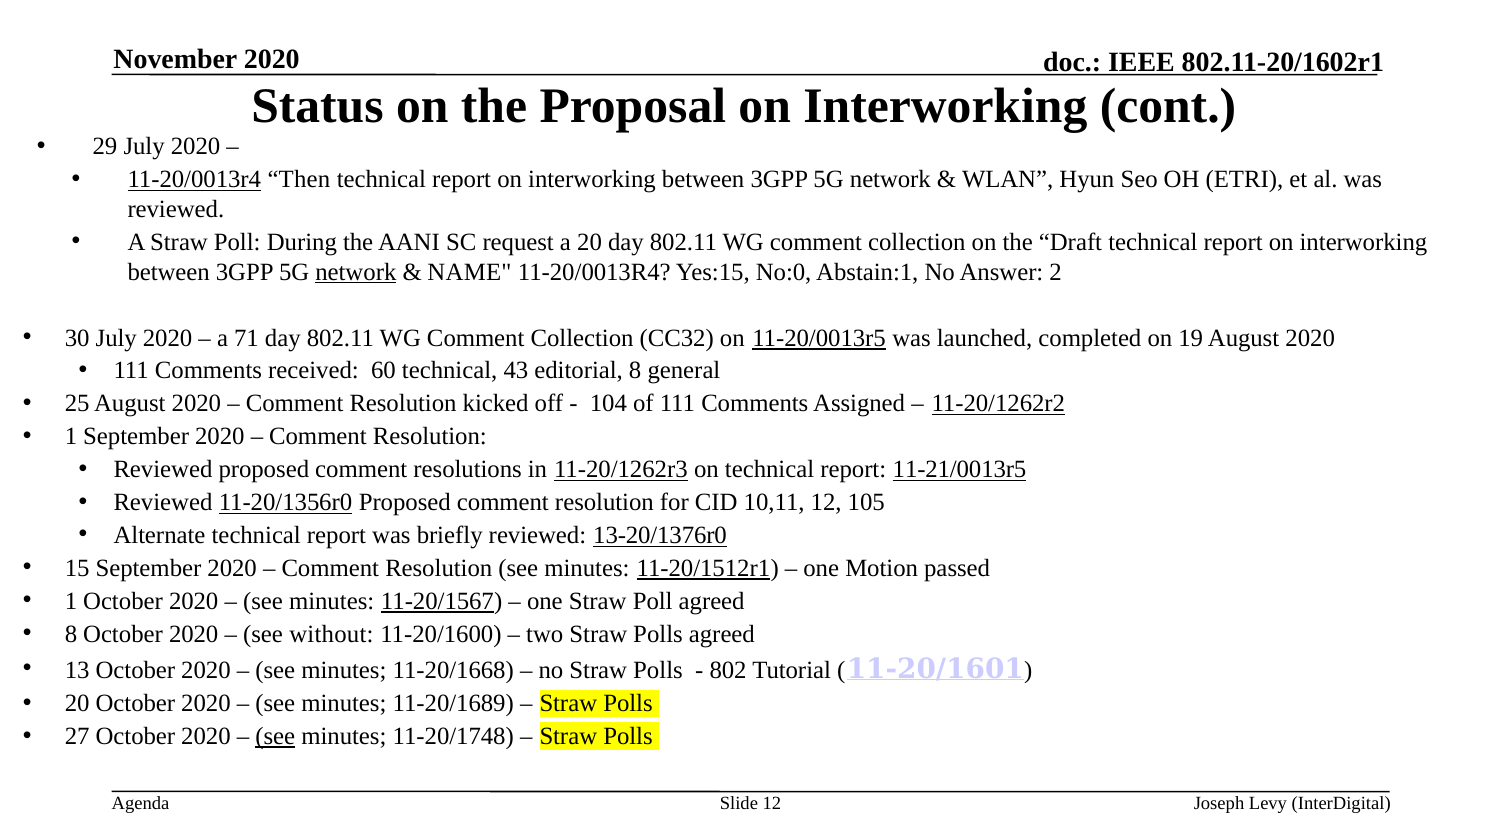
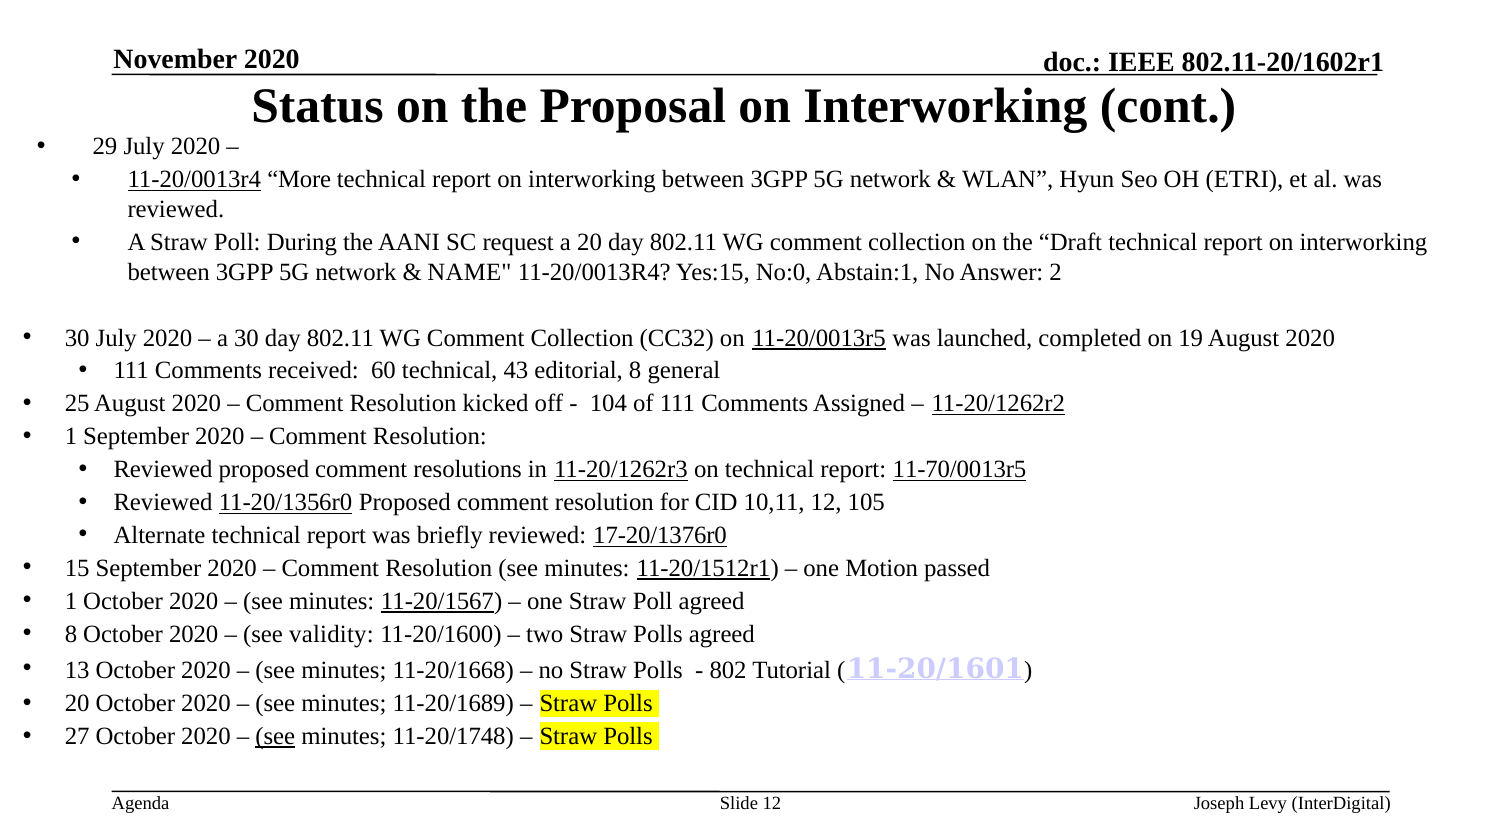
Then: Then -> More (299, 179)
network underline: present -> none (356, 272)
a 71: 71 -> 30 (247, 338)
11-21/0013r5: 11-21/0013r5 -> 11-70/0013r5 (960, 469)
13-20/1376r0: 13-20/1376r0 -> 17-20/1376r0 (660, 535)
without: without -> validity (331, 634)
